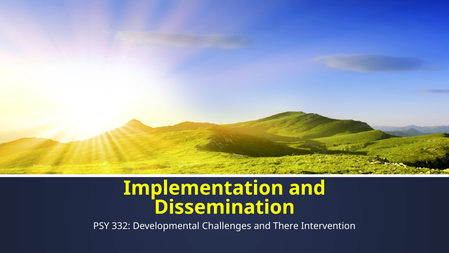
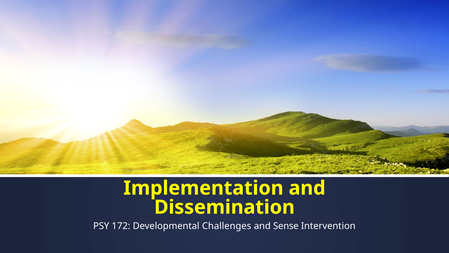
332: 332 -> 172 (121, 226)
There: There -> Sense (286, 226)
